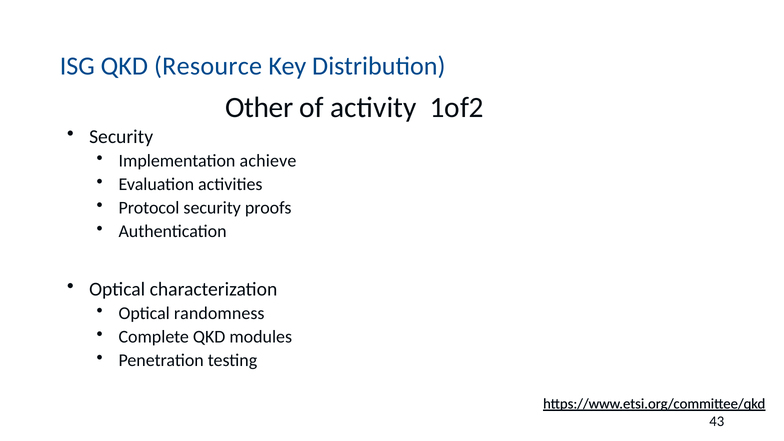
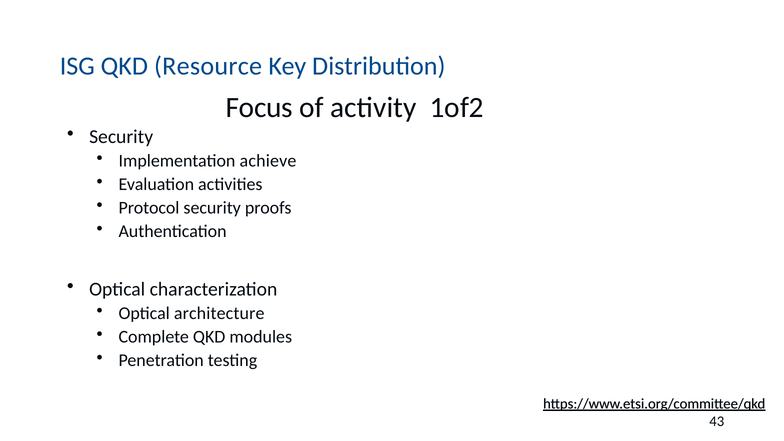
Other: Other -> Focus (259, 107)
randomness: randomness -> architecture (219, 313)
